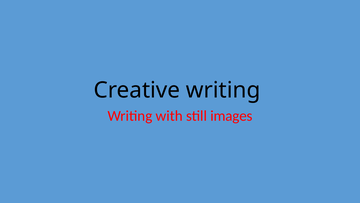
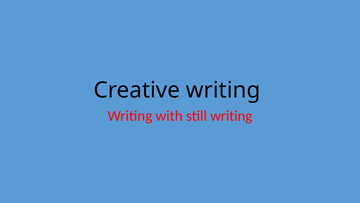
still images: images -> writing (231, 116)
